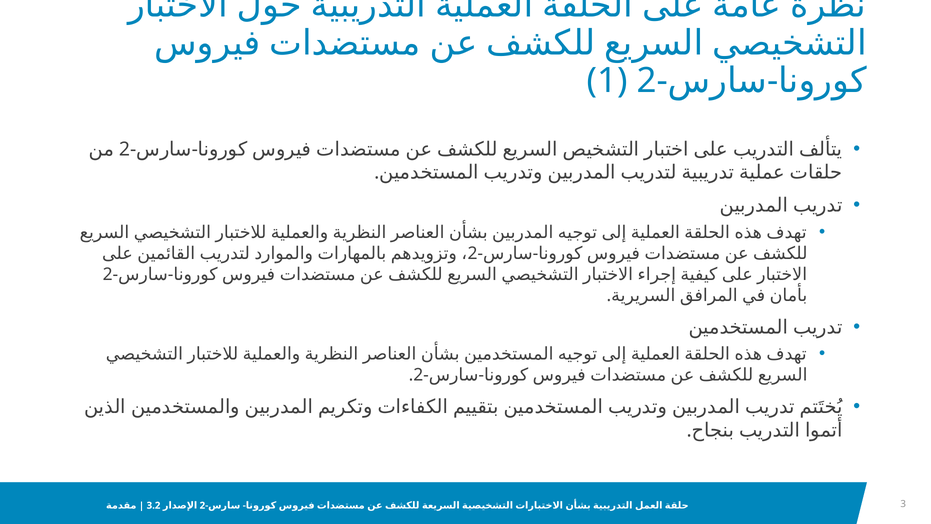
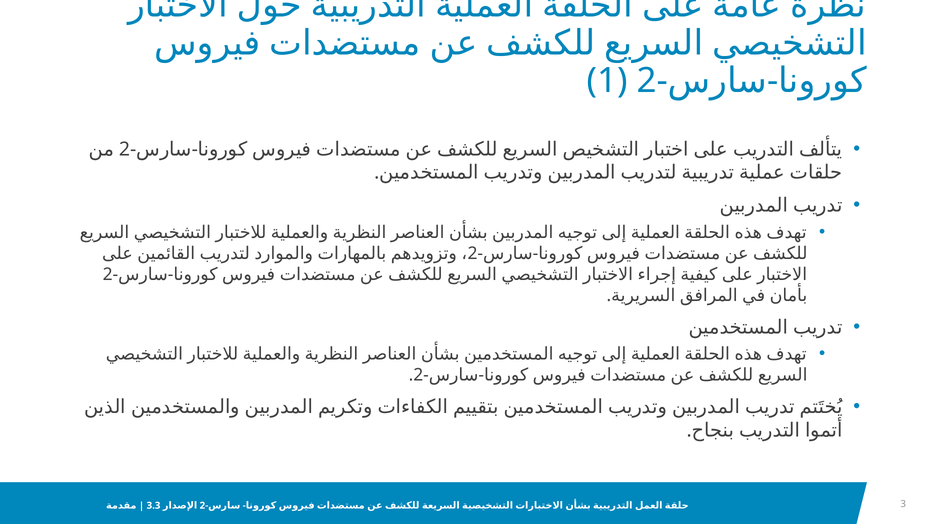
3.2: 3.2 -> 3.3 (154, 505)
